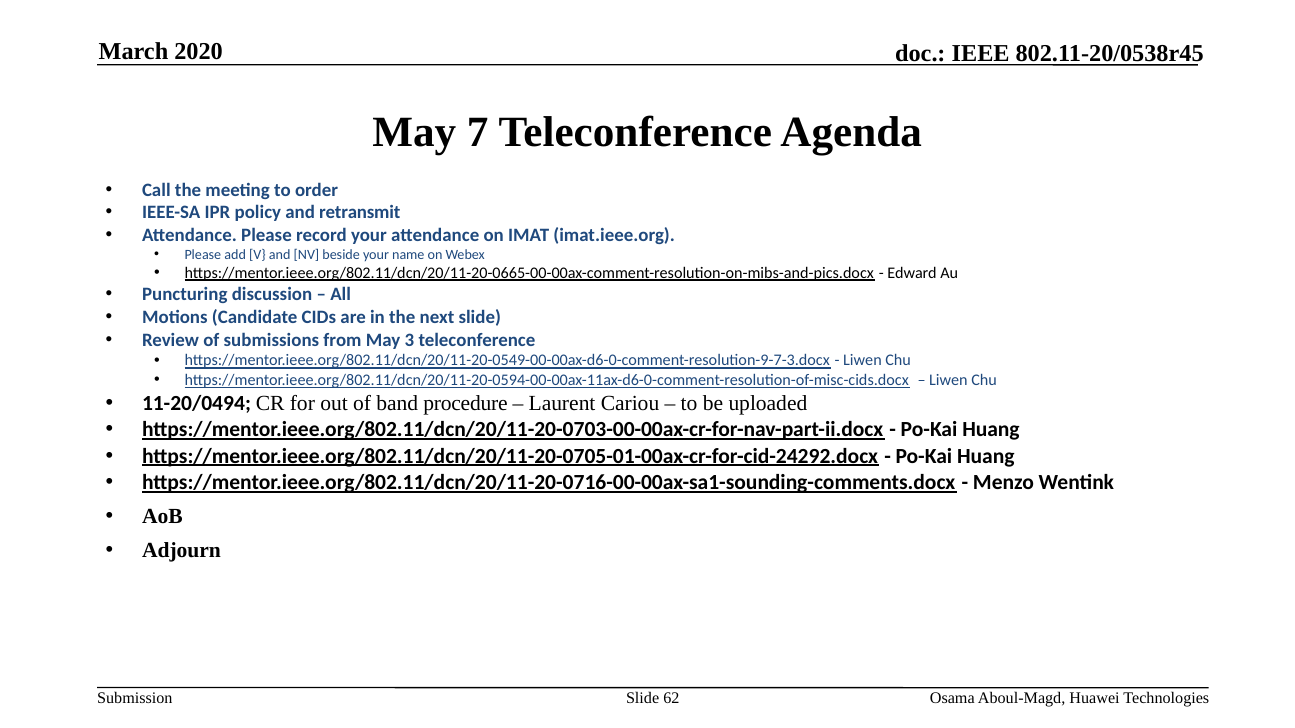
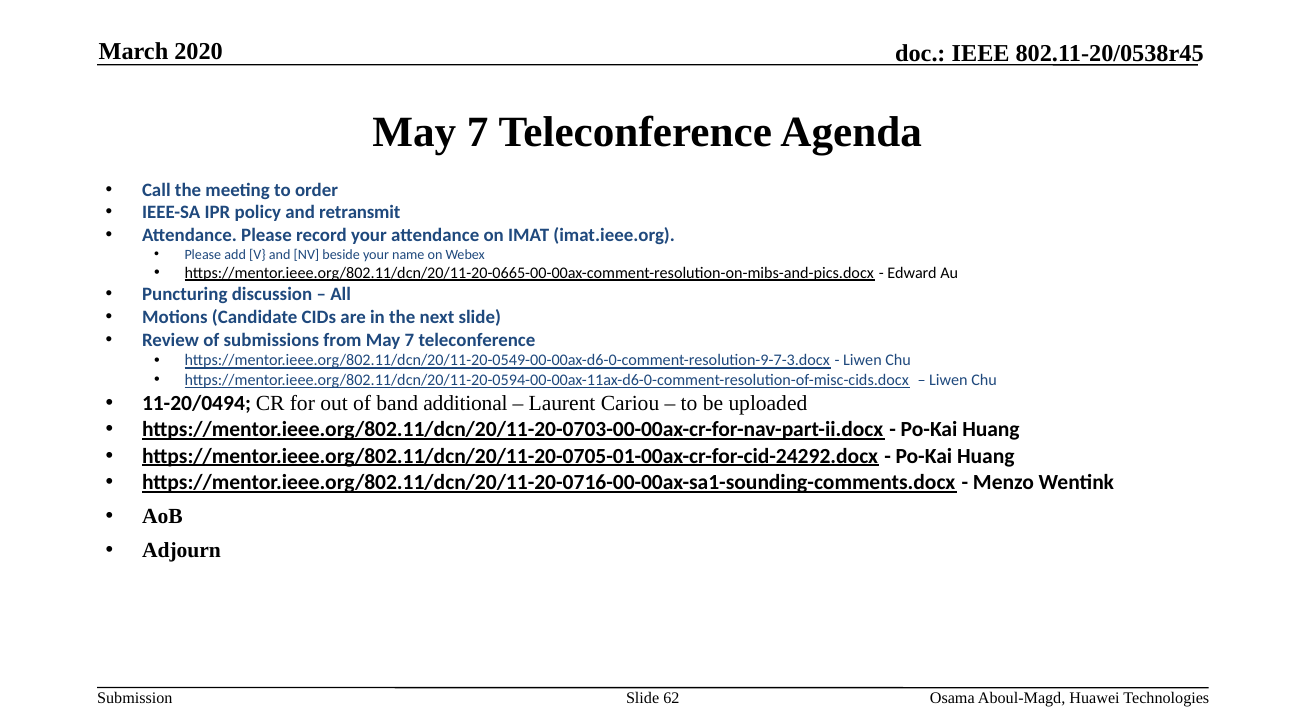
from May 3: 3 -> 7 (409, 340)
procedure: procedure -> additional (465, 404)
